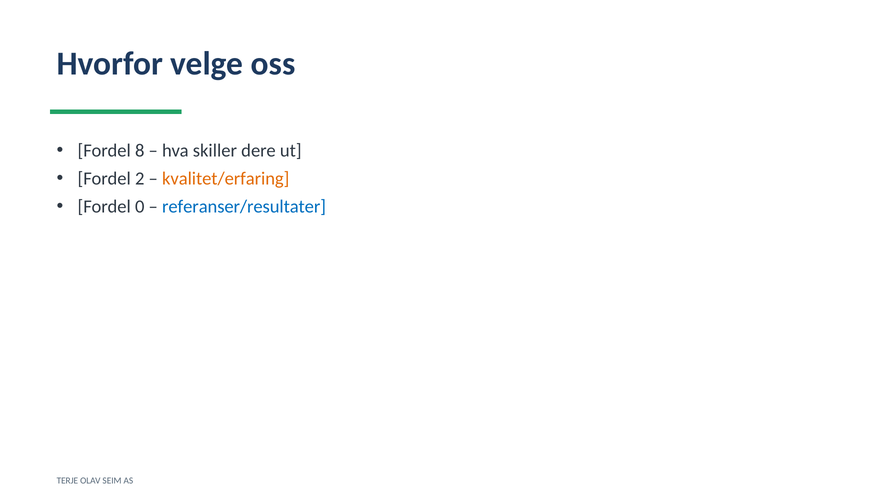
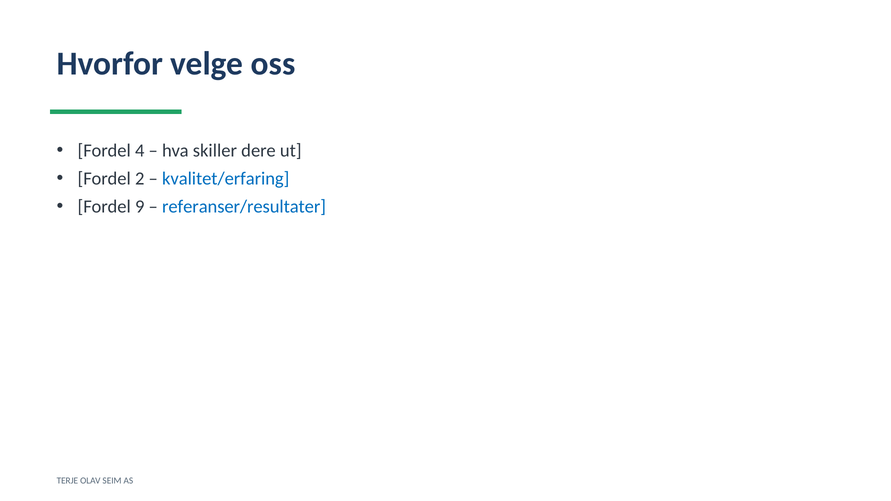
8: 8 -> 4 (140, 151)
kvalitet/erfaring colour: orange -> blue (226, 179)
0: 0 -> 9 (140, 207)
